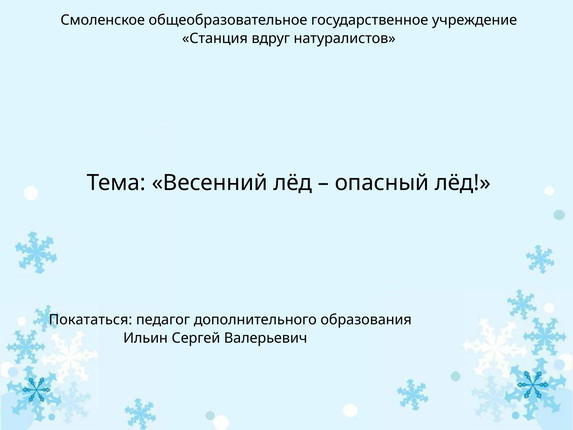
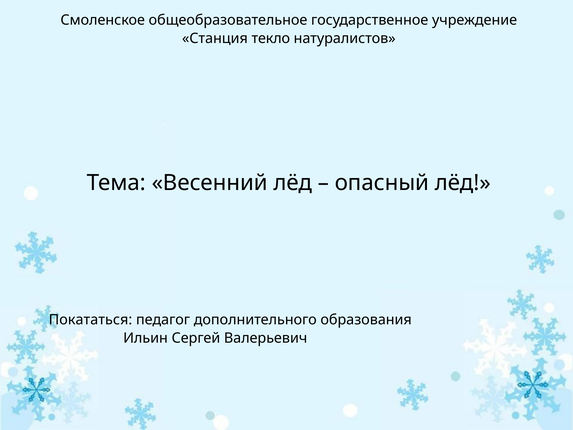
вдруг: вдруг -> текло (271, 38)
